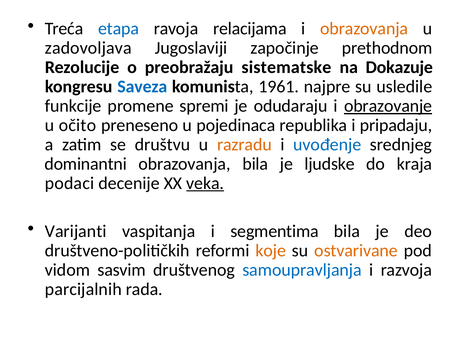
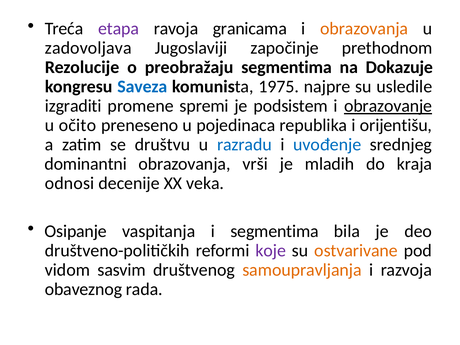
etapa colour: blue -> purple (119, 29)
relacijama: relacijama -> granicama (250, 29)
preobražaju sistematske: sistematske -> segmentima (287, 67)
1961: 1961 -> 1975 (279, 87)
funkcije: funkcije -> izgraditi (73, 106)
odudaraju: odudaraju -> podsistem (291, 106)
pripadaju: pripadaju -> orijentišu (396, 125)
razradu colour: orange -> blue (244, 145)
obrazovanja bila: bila -> vrši (255, 164)
ljudske: ljudske -> mladih (330, 164)
podaci: podaci -> odnosi (70, 183)
veka underline: present -> none (205, 183)
Varijanti: Varijanti -> Osipanje (76, 231)
koje colour: orange -> purple (271, 251)
samoupravljanja colour: blue -> orange (302, 270)
parcijalnih: parcijalnih -> obaveznog (83, 289)
